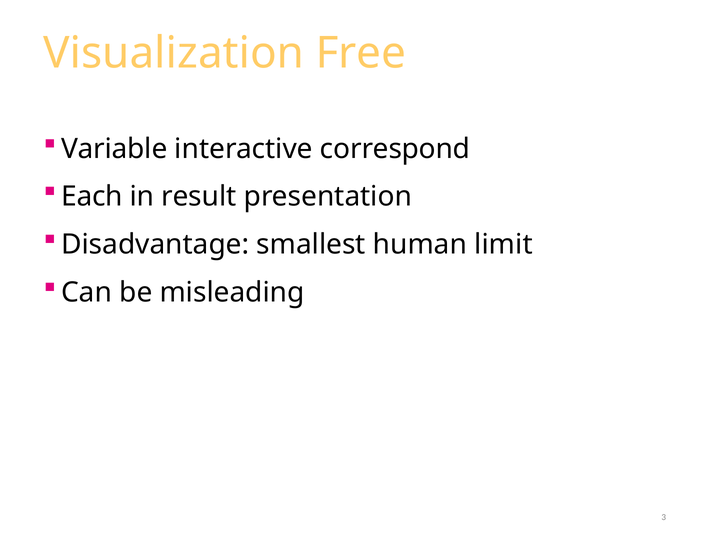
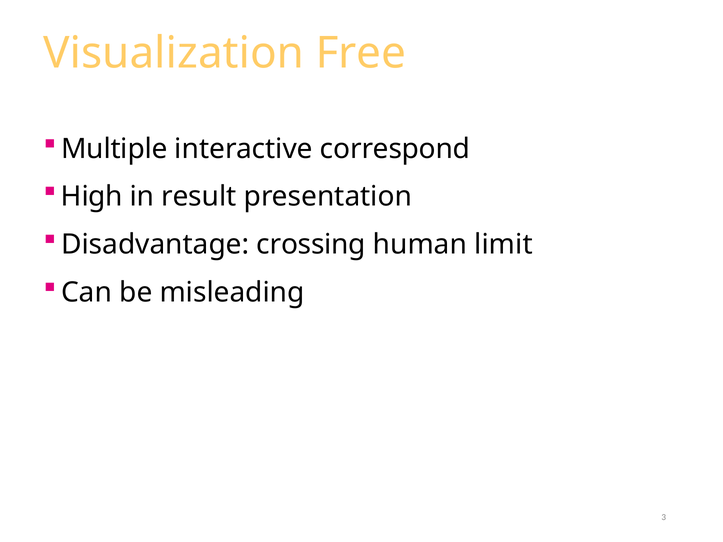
Variable: Variable -> Multiple (114, 149)
Each: Each -> High (92, 197)
smallest: smallest -> crossing (311, 245)
